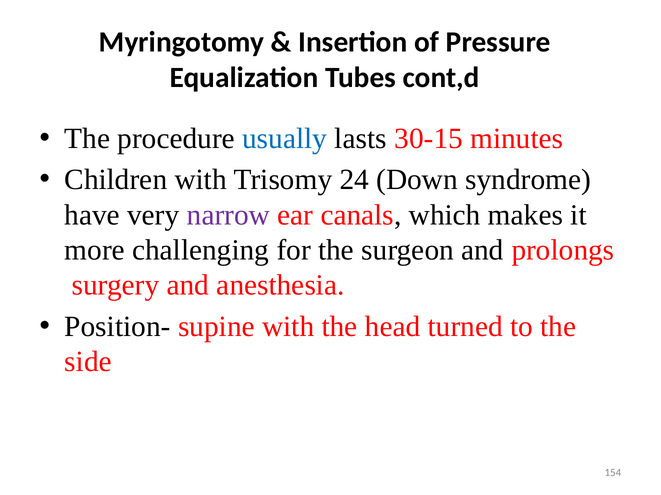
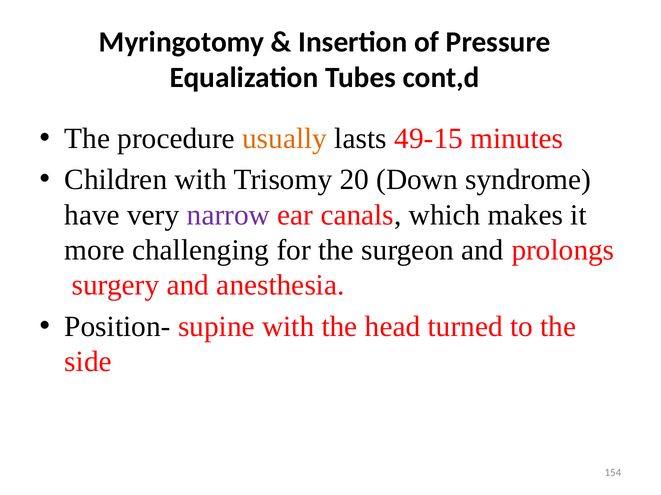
usually colour: blue -> orange (285, 139)
30-15: 30-15 -> 49-15 (429, 139)
24: 24 -> 20 (354, 180)
